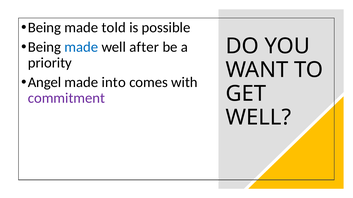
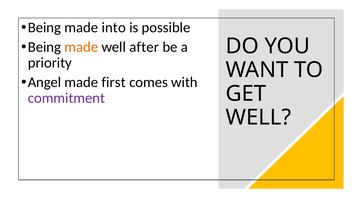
told: told -> into (114, 28)
made colour: blue -> orange (81, 47)
into: into -> first (114, 83)
